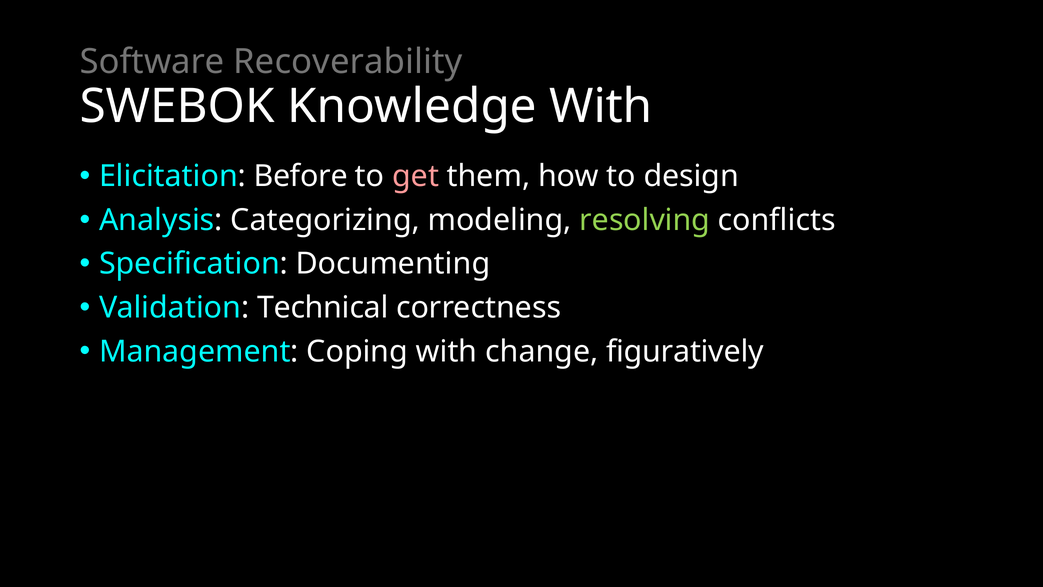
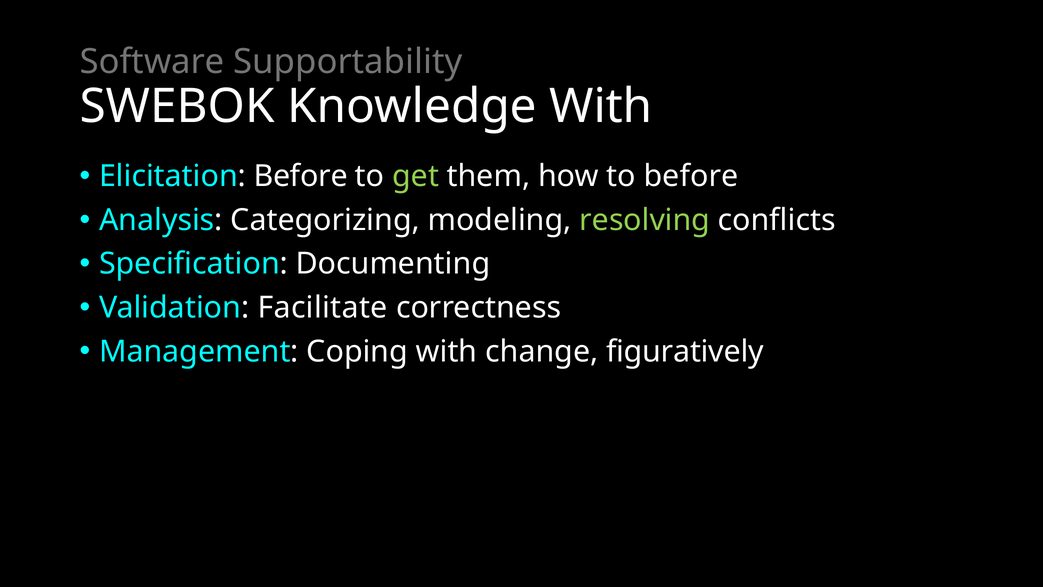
Recoverability: Recoverability -> Supportability (348, 62)
get colour: pink -> light green (416, 176)
to design: design -> before (691, 176)
Technical: Technical -> Facilitate (323, 308)
